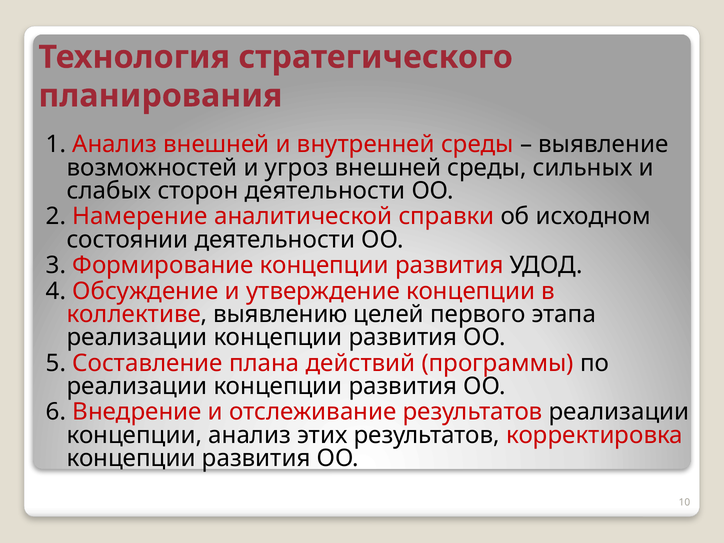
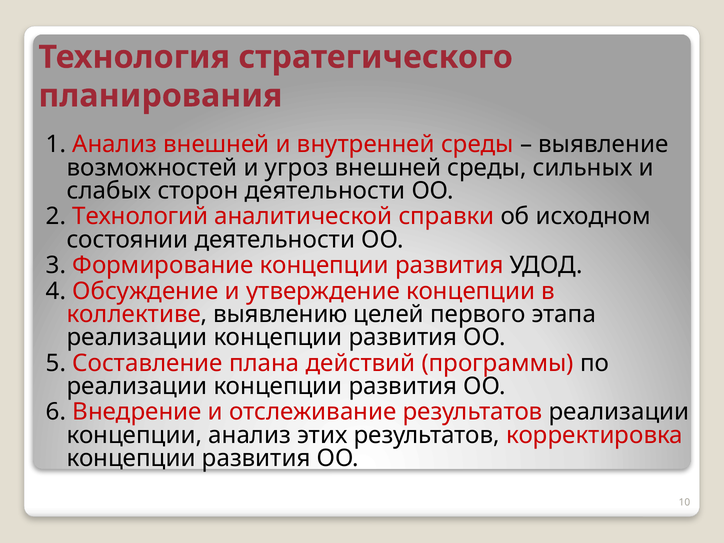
Намерение: Намерение -> Технологий (140, 217)
